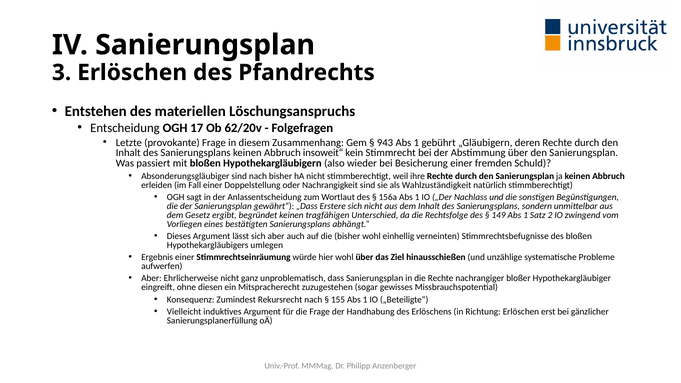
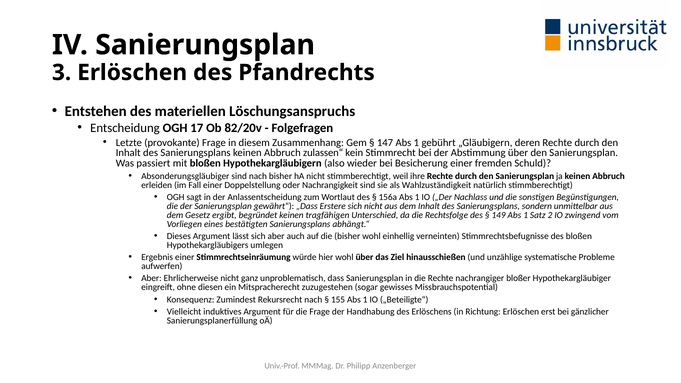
62/20v: 62/20v -> 82/20v (243, 128)
943: 943 -> 147 (385, 143)
insoweit“: insoweit“ -> zulassen“ (323, 153)
